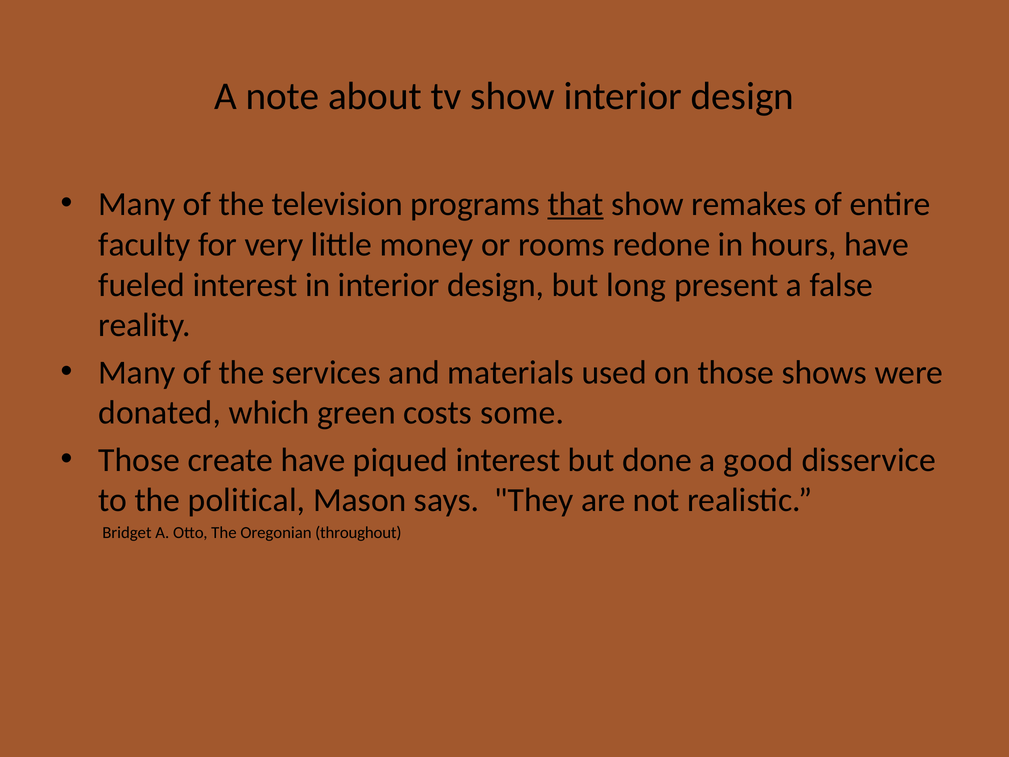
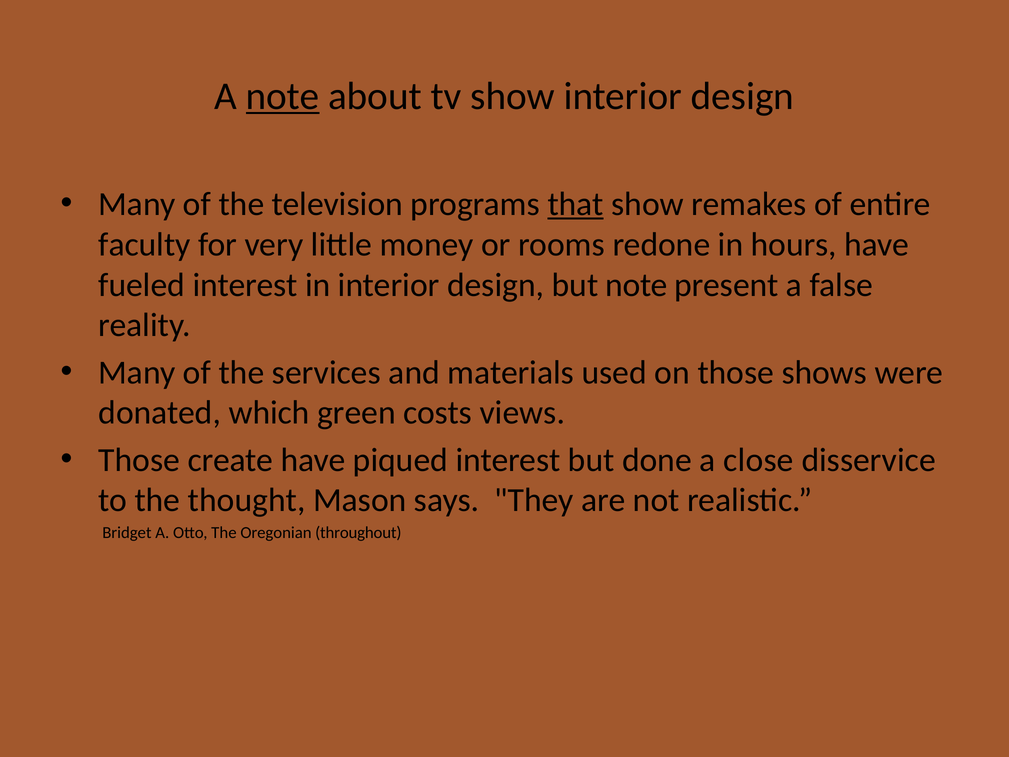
note underline: none -> present (283, 96)
but long: long -> note (636, 285)
some: some -> views (522, 413)
good: good -> close (758, 460)
political: political -> thought (247, 500)
